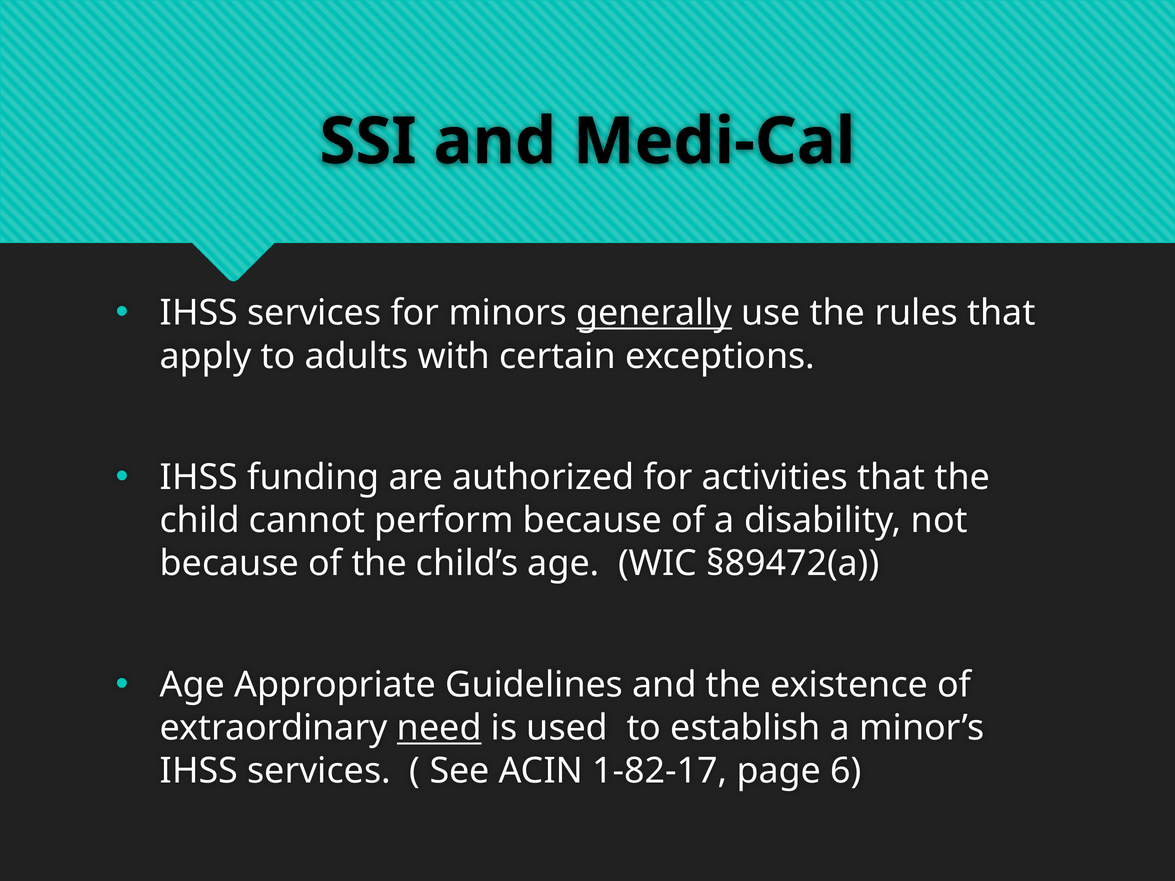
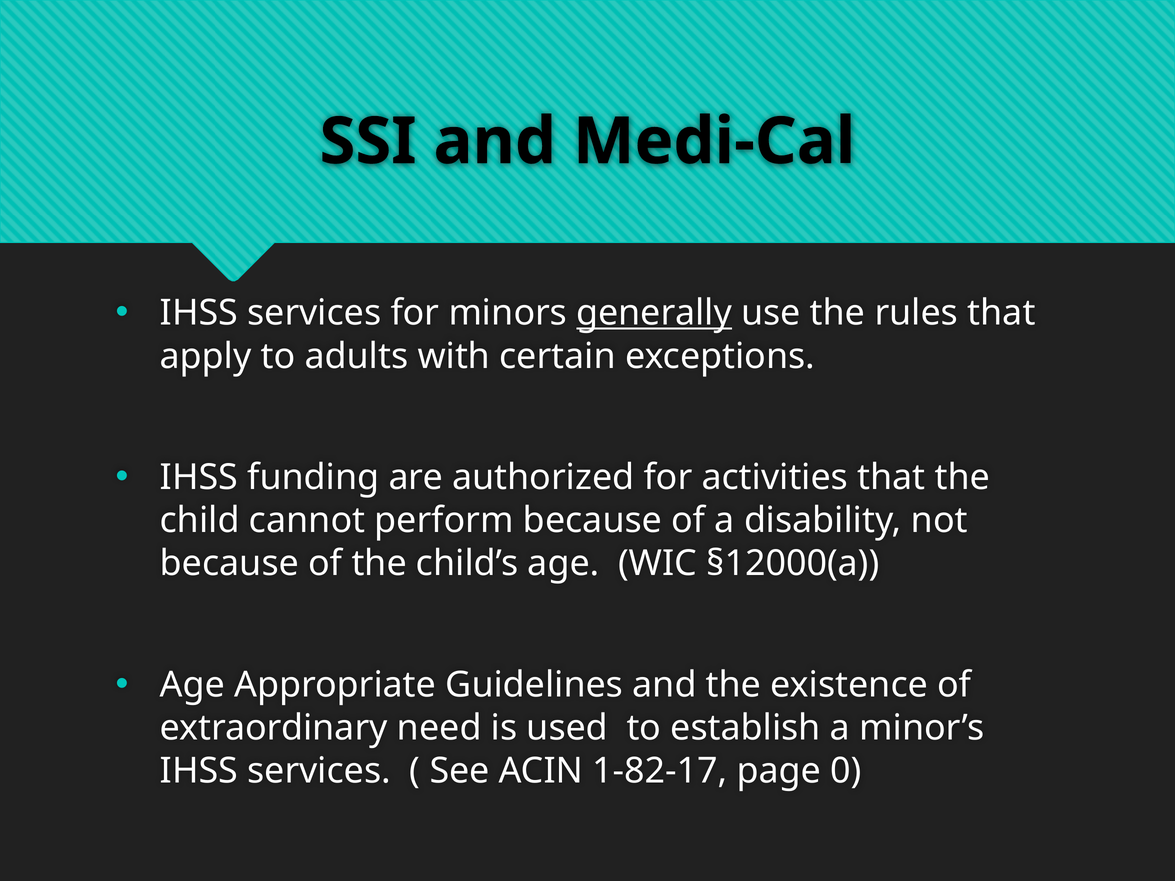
§89472(a: §89472(a -> §12000(a (793, 564)
need underline: present -> none (439, 728)
6: 6 -> 0 (846, 771)
